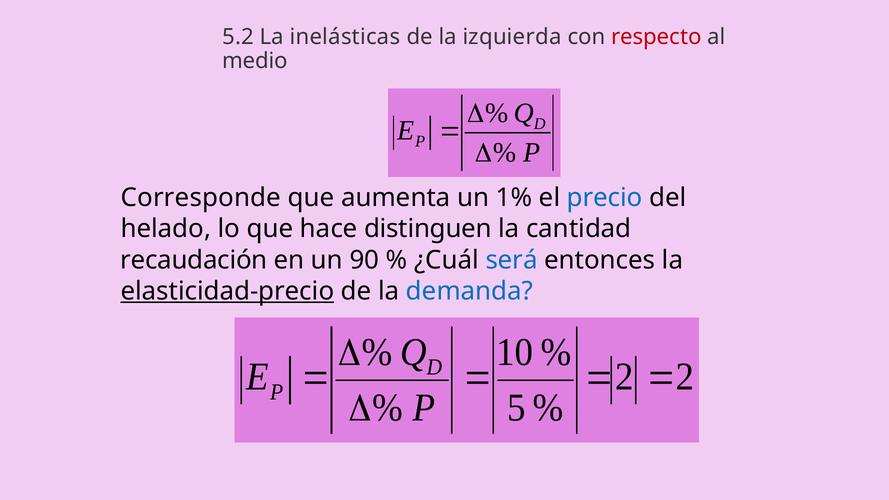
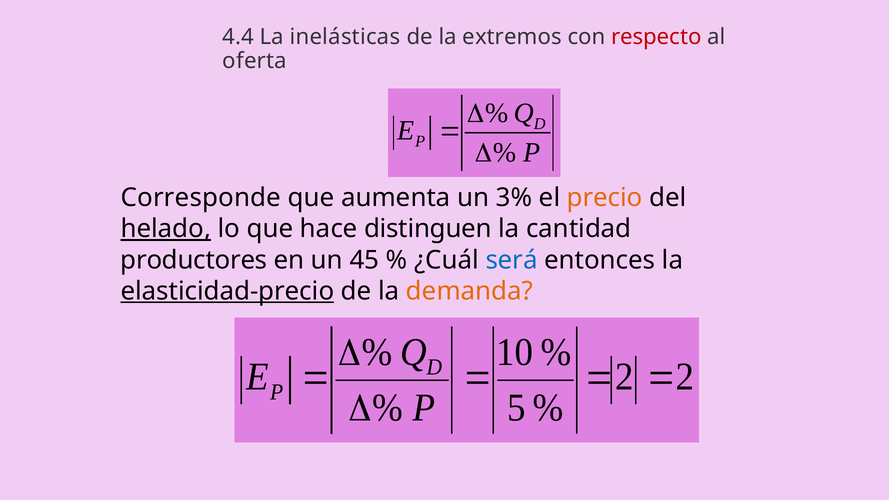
5.2: 5.2 -> 4.4 (238, 37)
izquierda: izquierda -> extremos (512, 37)
medio: medio -> oferta (255, 61)
1%: 1% -> 3% (514, 198)
precio colour: blue -> orange (605, 198)
helado underline: none -> present (166, 229)
recaudación: recaudación -> productores (194, 260)
90: 90 -> 45 (364, 260)
demanda colour: blue -> orange (469, 291)
